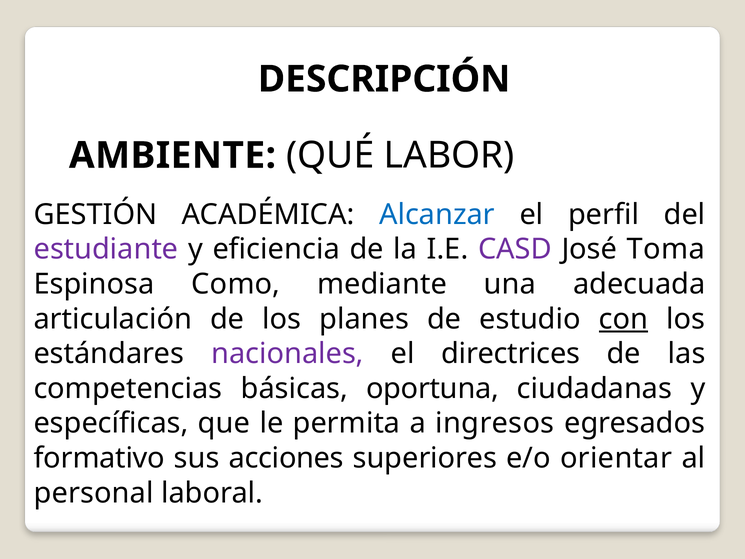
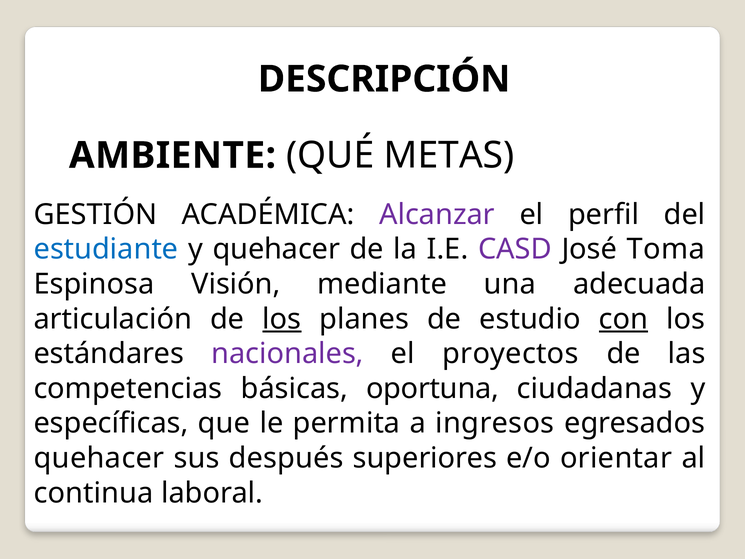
LABOR: LABOR -> METAS (449, 155)
Alcanzar colour: blue -> purple (437, 214)
estudiante colour: purple -> blue (106, 249)
y eficiencia: eficiencia -> quehacer (276, 249)
Como: Como -> Visión (236, 284)
los underline: none -> present (282, 319)
directrices: directrices -> proyectos (510, 354)
formativo: formativo -> quehacer (99, 458)
acciones: acciones -> después (286, 458)
personal: personal -> continua (94, 493)
